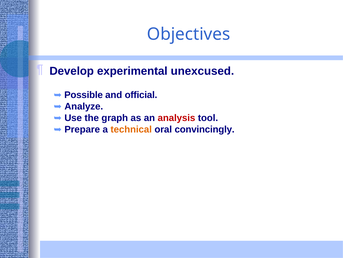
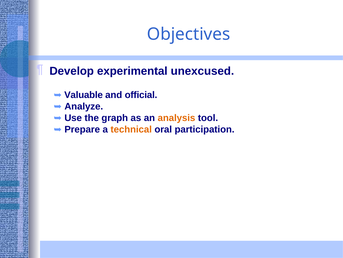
Possible: Possible -> Valuable (84, 95)
analysis colour: red -> orange (176, 118)
convincingly: convincingly -> participation (205, 129)
